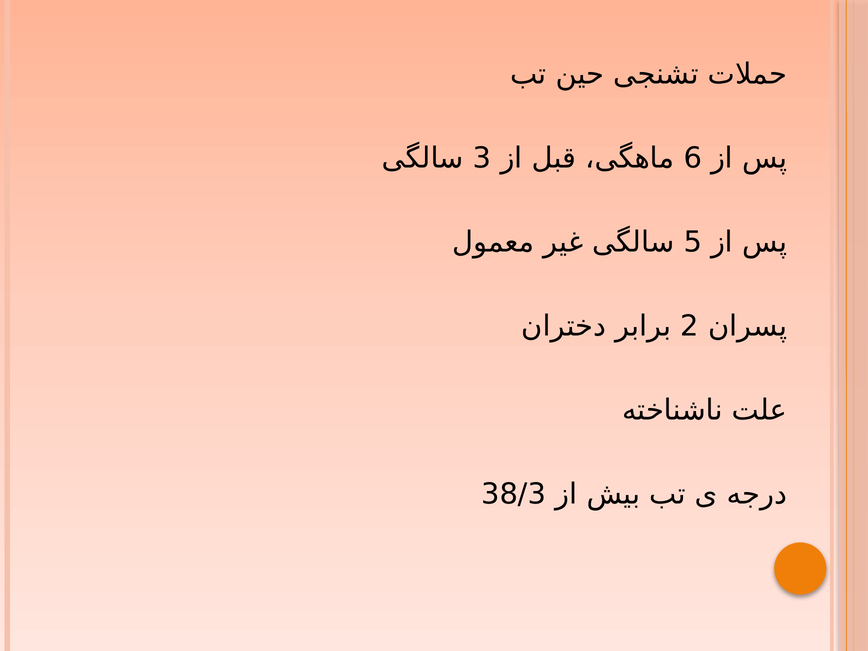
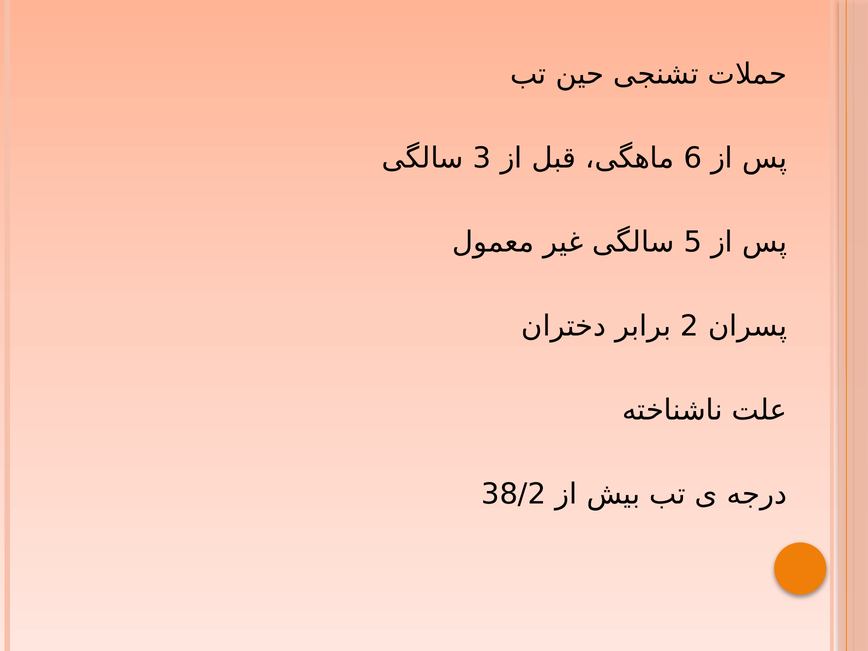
38/3: 38/3 -> 38/2 (514, 494)
